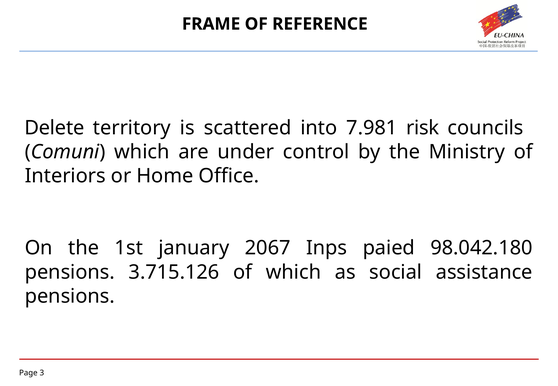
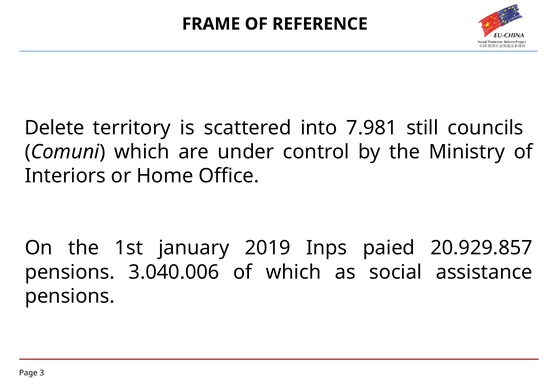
risk: risk -> still (422, 128)
2067: 2067 -> 2019 (268, 248)
98.042.180: 98.042.180 -> 20.929.857 (482, 248)
3.715.126: 3.715.126 -> 3.040.006 (174, 272)
